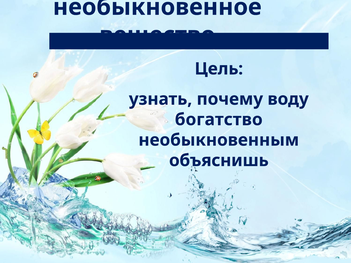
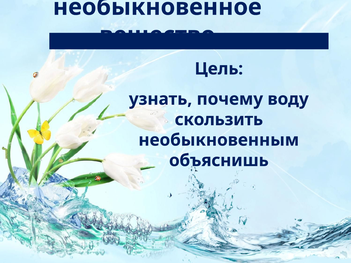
богатство: богатство -> скользить (219, 120)
